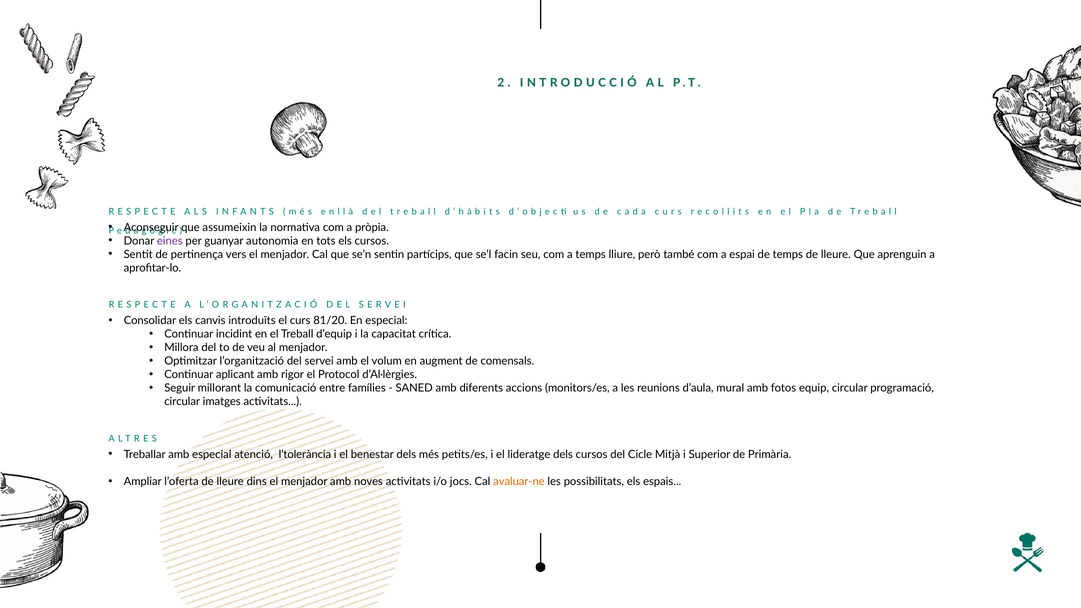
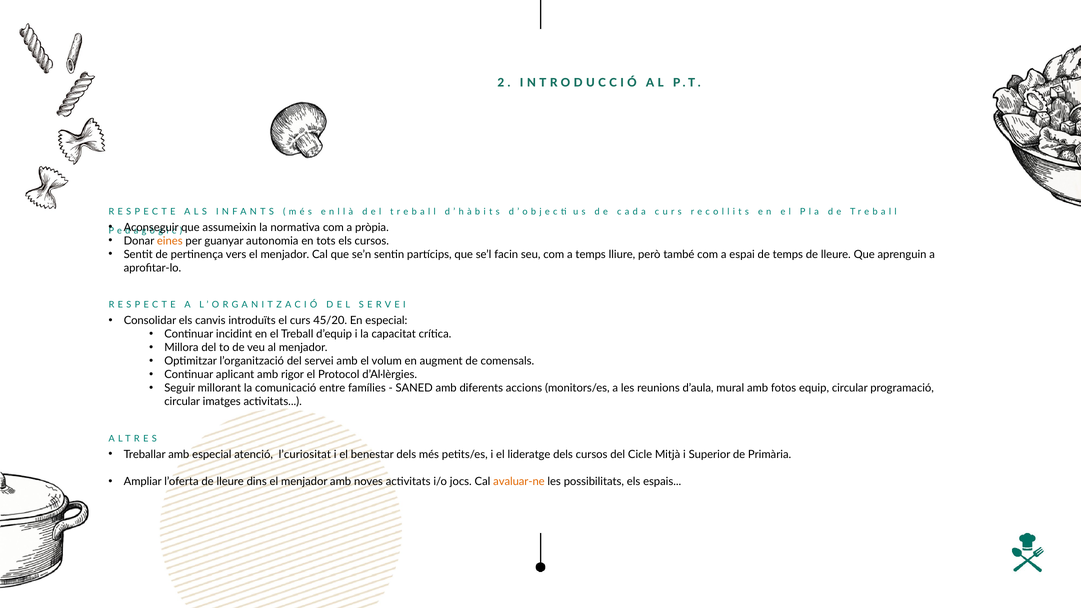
eines colour: purple -> orange (170, 241)
81/20: 81/20 -> 45/20 (330, 320)
l’tolerància: l’tolerància -> l’curiositat (305, 454)
